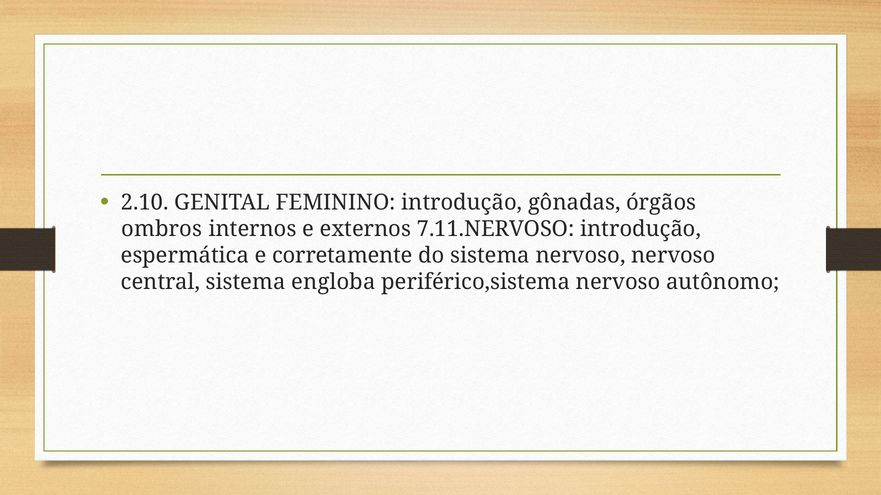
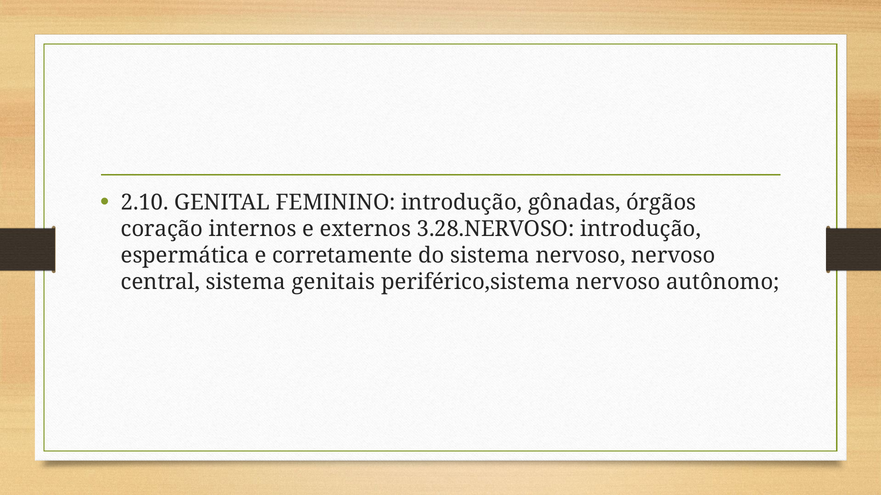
ombros: ombros -> coração (162, 229)
7.11.NERVOSO: 7.11.NERVOSO -> 3.28.NERVOSO (496, 229)
engloba: engloba -> genitais (333, 282)
